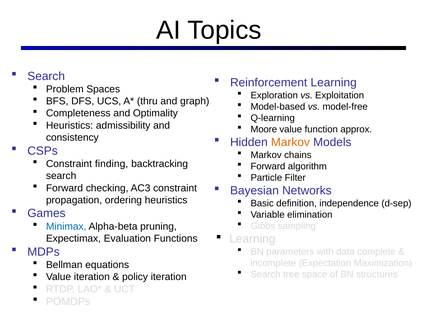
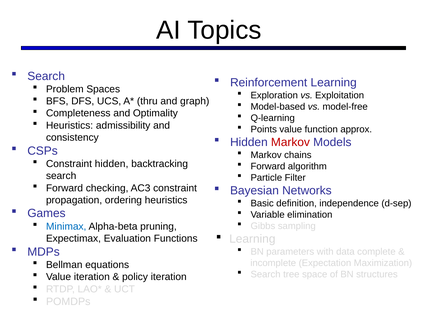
Moore: Moore -> Points (264, 129)
Markov colour: orange -> red (290, 142)
Constraint finding: finding -> hidden (112, 164)
